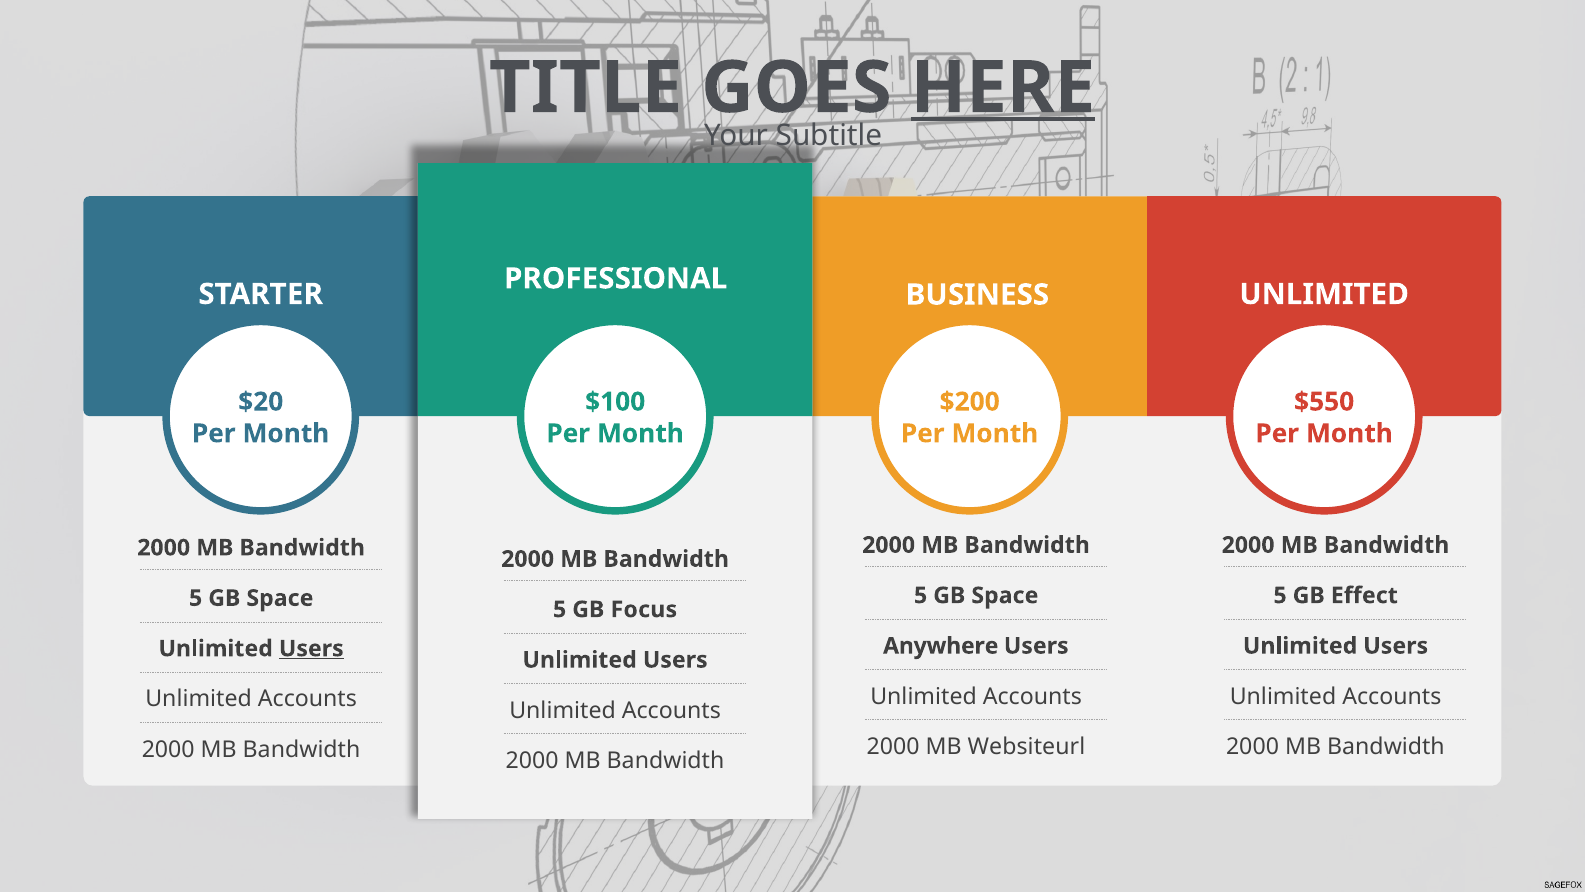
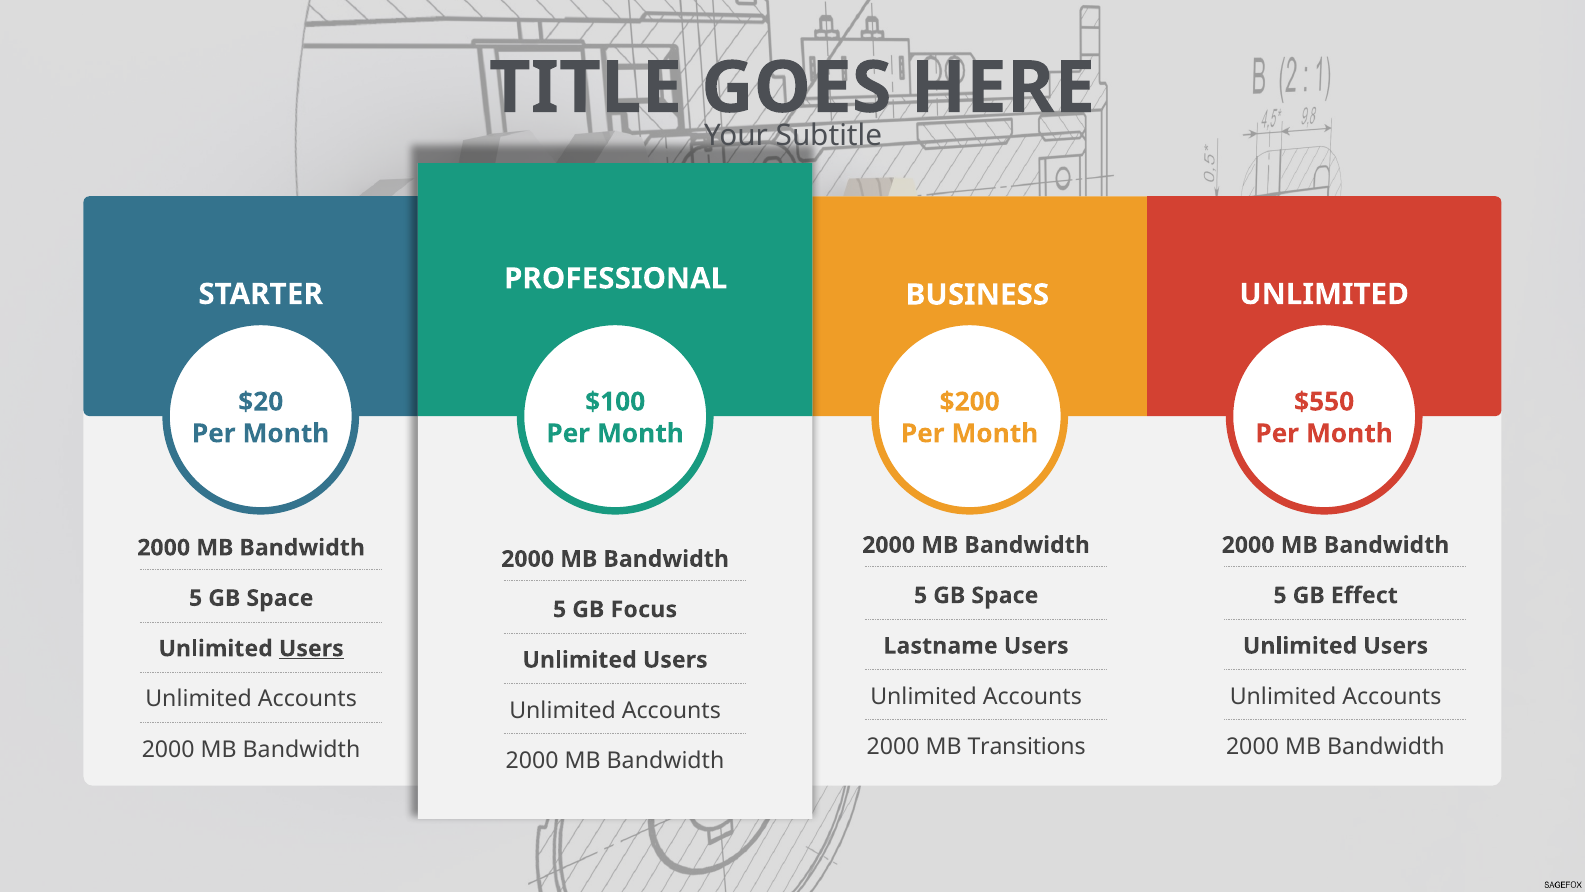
HERE underline: present -> none (1003, 88)
Anywhere: Anywhere -> Lastname (941, 646)
Websiteurl: Websiteurl -> Transitions (1027, 746)
